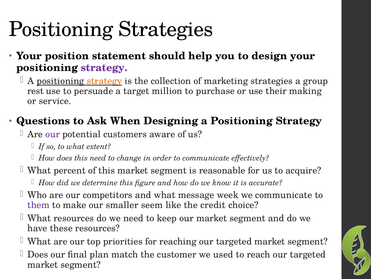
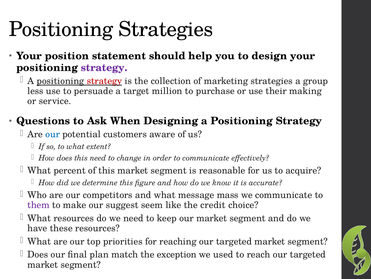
strategy colour: orange -> red (104, 81)
rest: rest -> less (35, 91)
our colour: purple -> blue (53, 134)
week: week -> mass (228, 195)
smaller: smaller -> suggest (122, 205)
customer: customer -> exception (177, 254)
